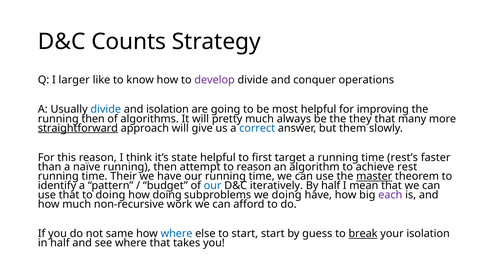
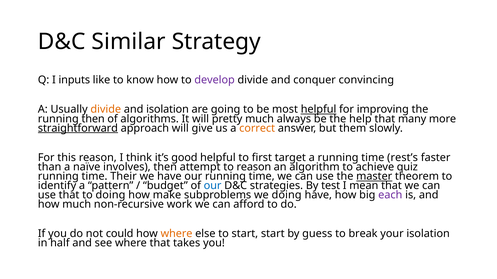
Counts: Counts -> Similar (129, 42)
larger: larger -> inputs (74, 80)
operations: operations -> convincing (366, 80)
divide colour: blue -> orange (106, 110)
helpful underline: none -> present (319, 110)
they: they -> help (360, 119)
correct colour: blue -> orange (257, 128)
state: state -> good (184, 158)
naïve running: running -> involves (127, 167)
rest: rest -> quiz (407, 167)
iteratively: iteratively -> strategies (276, 186)
By half: half -> test (331, 186)
how doing: doing -> make (167, 195)
same: same -> could (120, 234)
where colour: blue -> orange (177, 234)
break underline: present -> none (363, 234)
